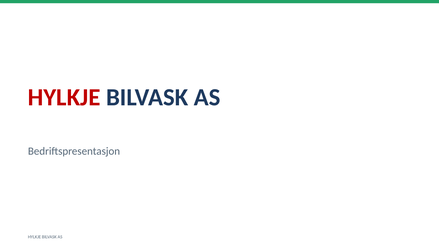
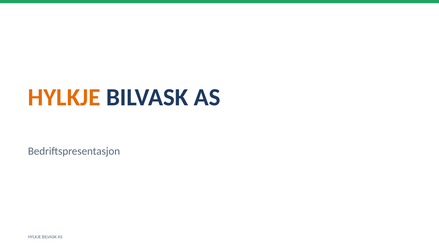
HYLKJE colour: red -> orange (64, 97)
